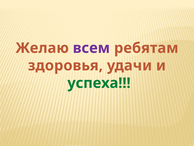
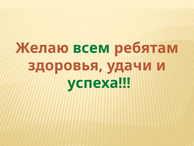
всем colour: purple -> green (91, 48)
